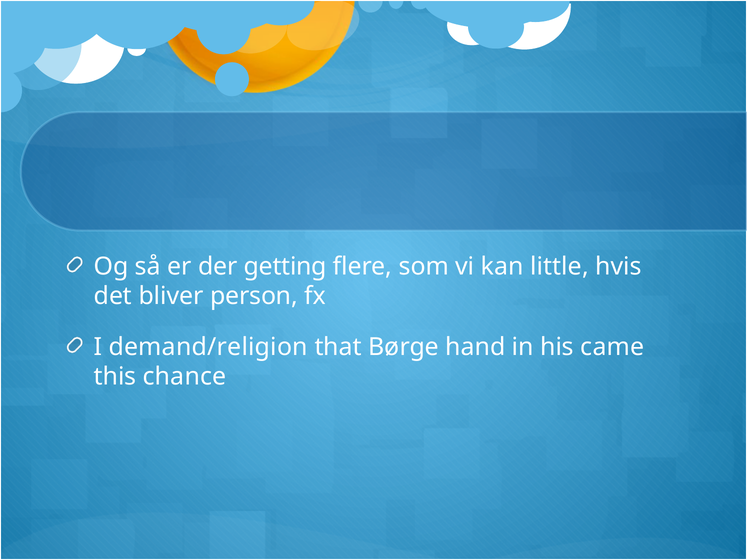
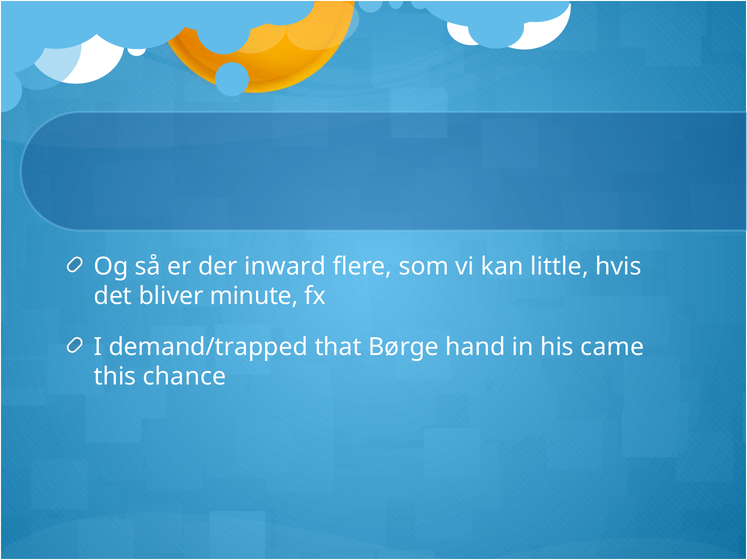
getting: getting -> inward (285, 266)
person: person -> minute (254, 296)
demand/religion: demand/religion -> demand/trapped (208, 347)
